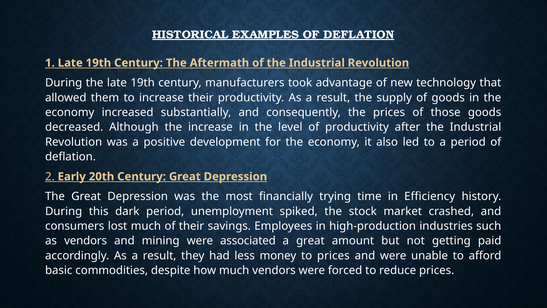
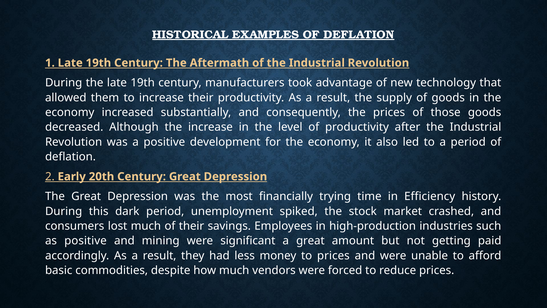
as vendors: vendors -> positive (85, 241)
associated: associated -> significant (248, 241)
